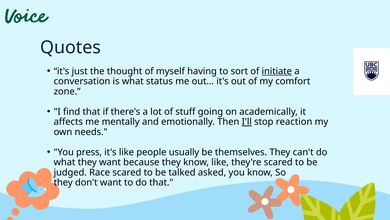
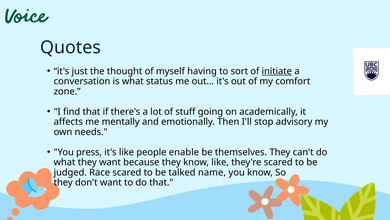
I'll underline: present -> none (247, 122)
reaction: reaction -> advisory (294, 122)
usually: usually -> enable (184, 152)
asked: asked -> name (212, 172)
